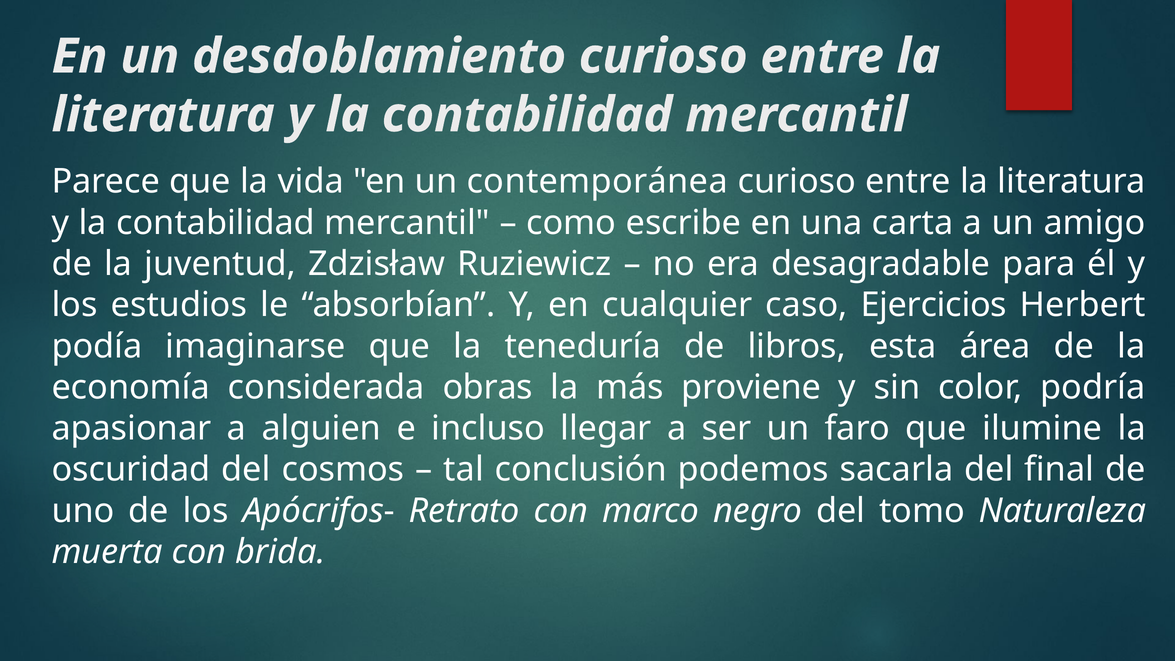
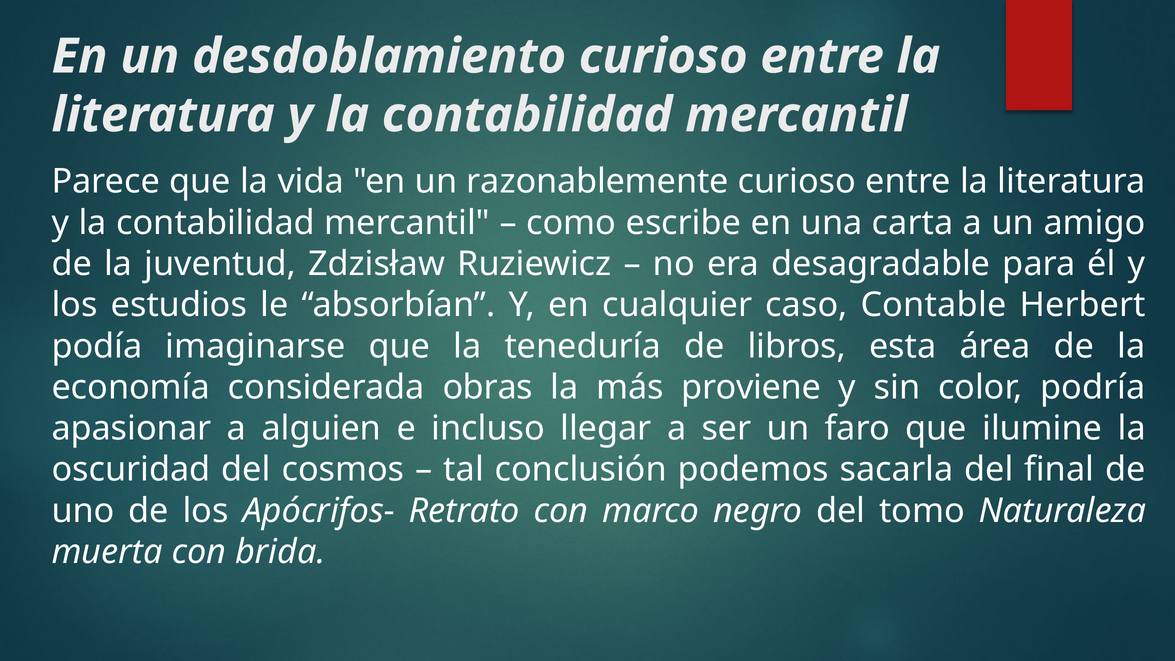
contemporánea: contemporánea -> razonablemente (598, 182)
Ejercicios: Ejercicios -> Contable (933, 305)
